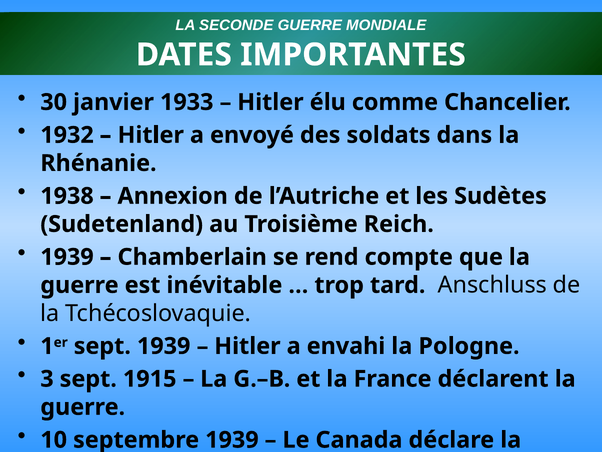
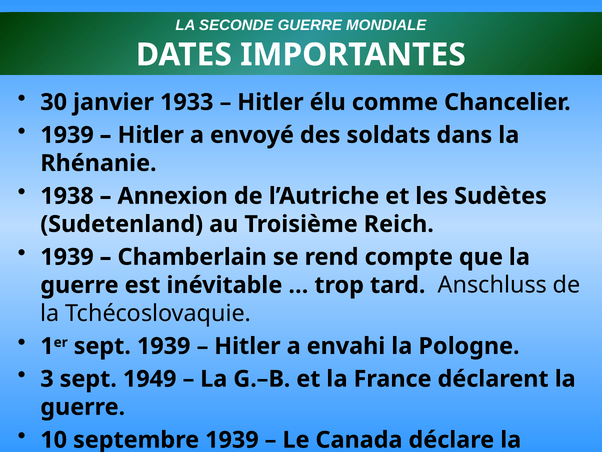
1932: 1932 -> 1939 (67, 135)
1915: 1915 -> 1949 (150, 379)
